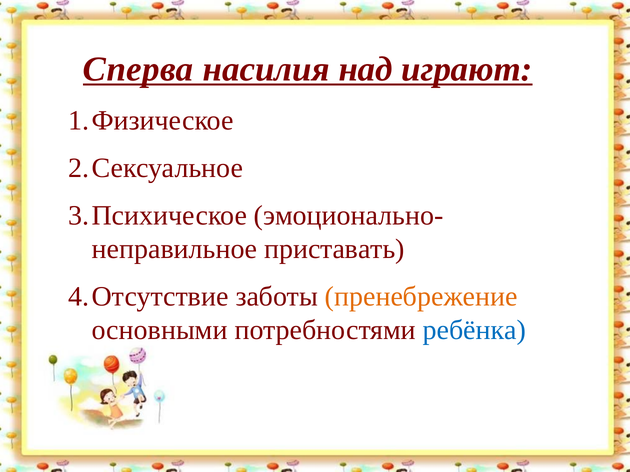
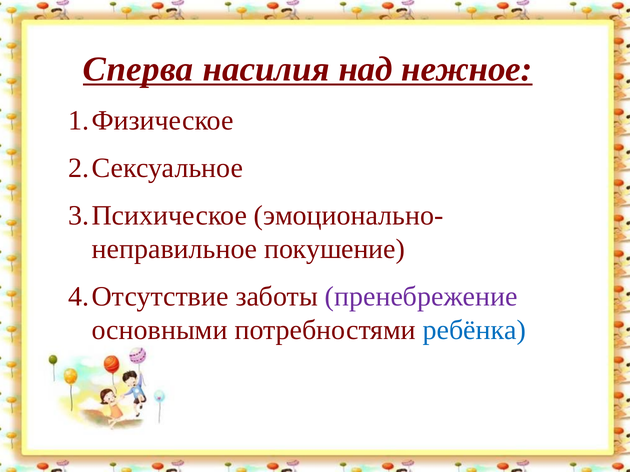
играют: играют -> нежное (467, 69)
приставать: приставать -> покушение (335, 249)
пренебрежение colour: orange -> purple (421, 297)
